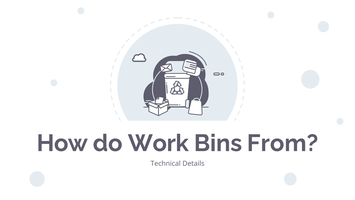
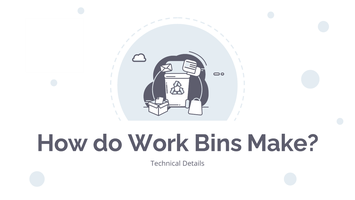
From: From -> Make (283, 143)
